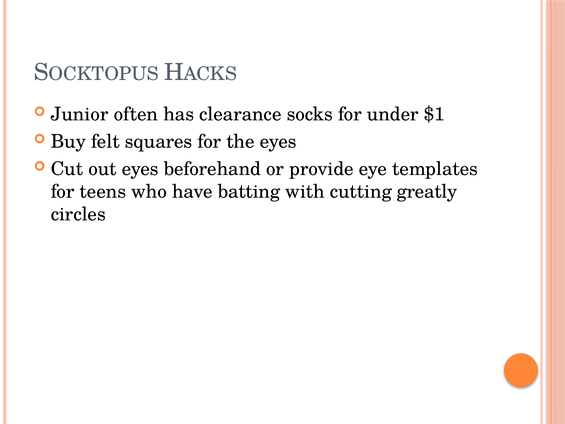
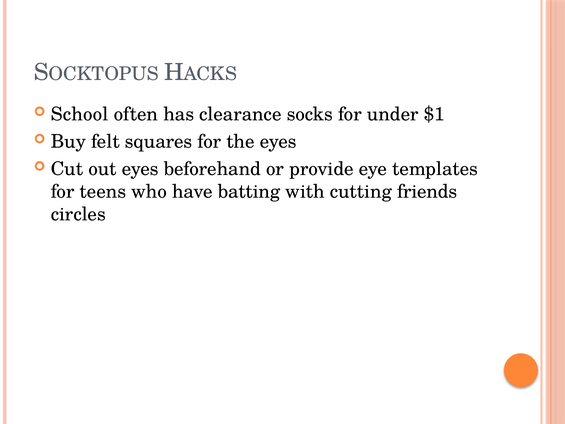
Junior: Junior -> School (80, 114)
greatly: greatly -> friends (427, 192)
